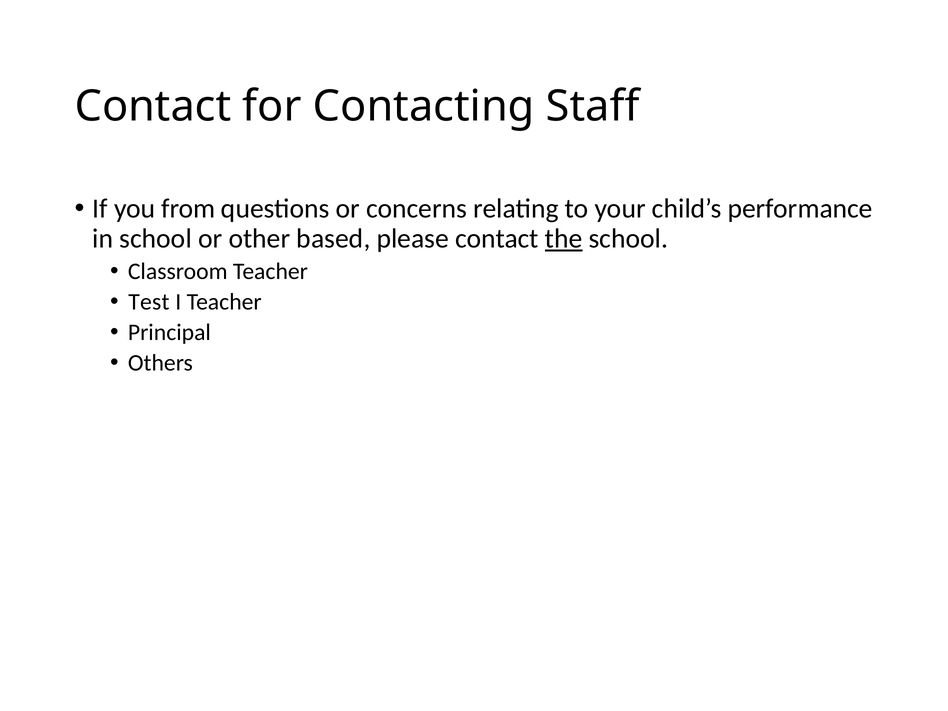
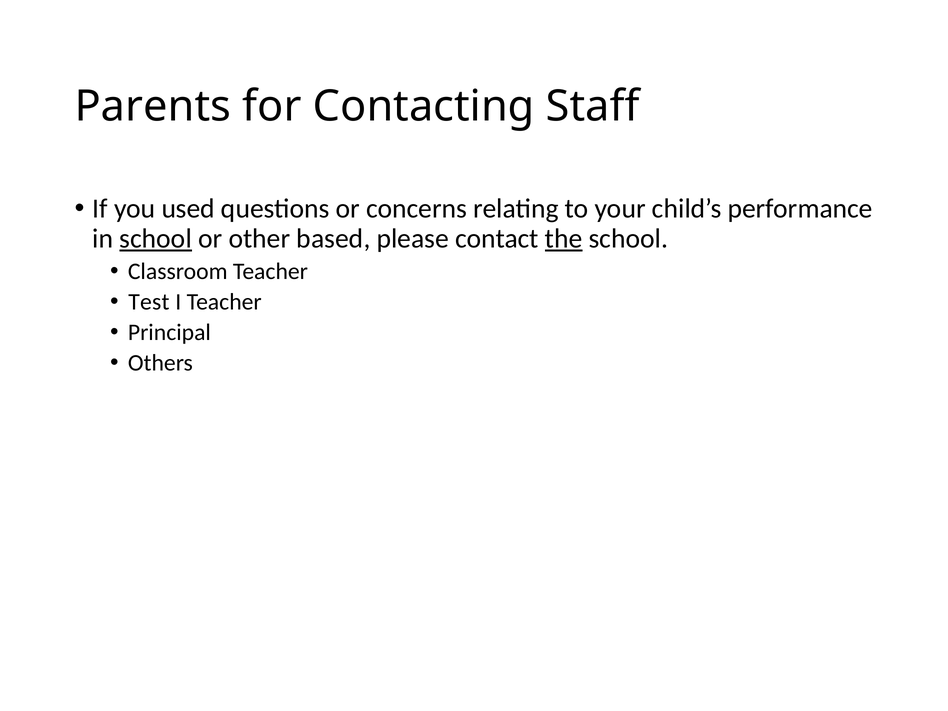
Contact: Contact -> Parents (153, 106)
from: from -> used (188, 209)
school underline: none -> present (156, 239)
